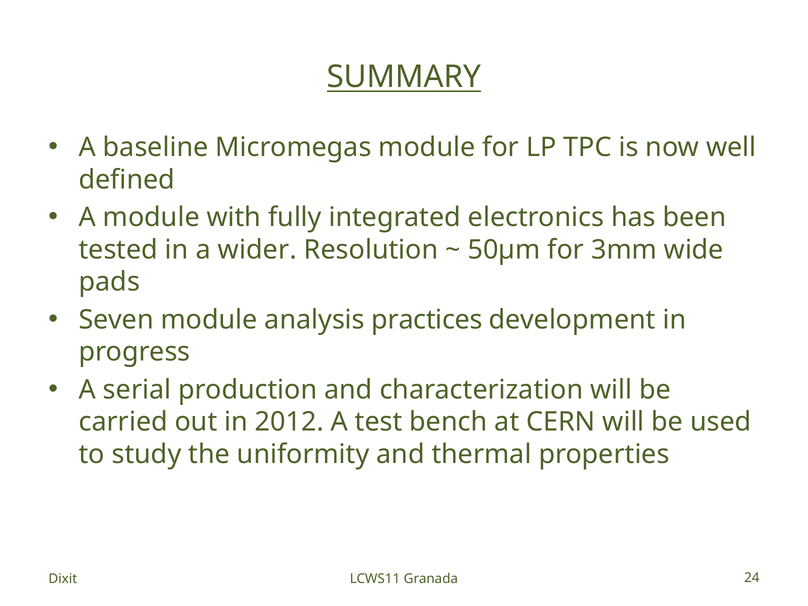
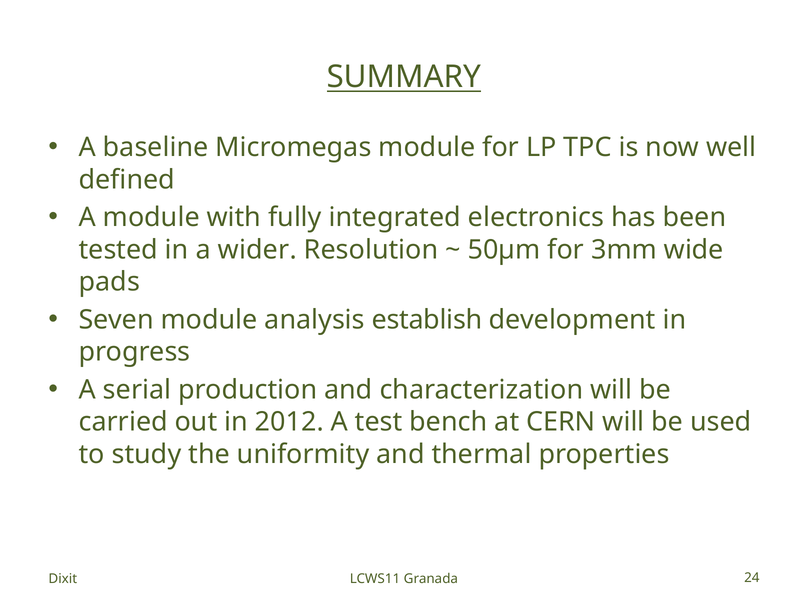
practices: practices -> establish (427, 320)
